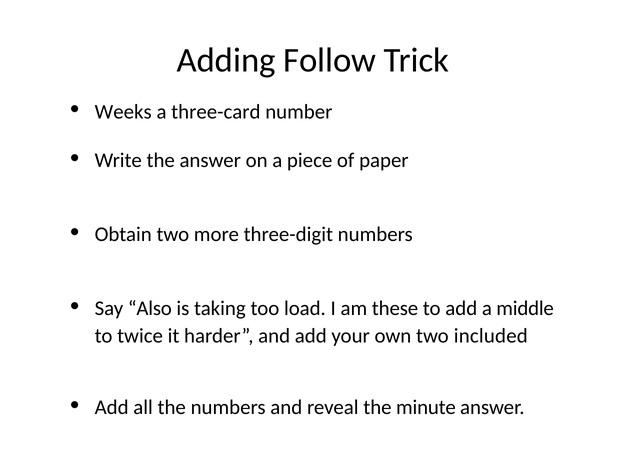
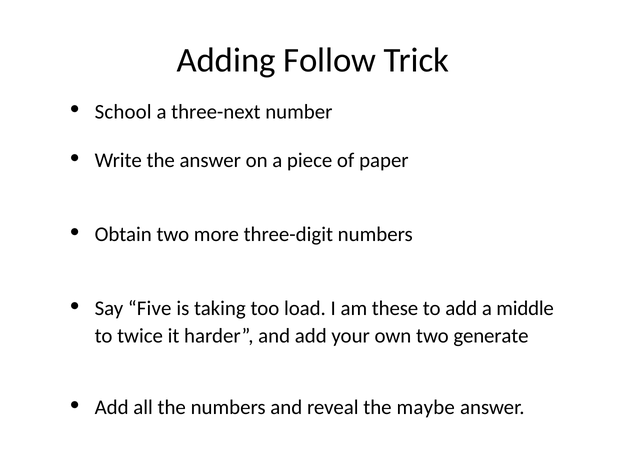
Weeks: Weeks -> School (123, 112)
three-card: three-card -> three-next (216, 112)
Also: Also -> Five (150, 309)
included: included -> generate (491, 336)
minute: minute -> maybe (426, 408)
